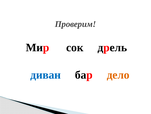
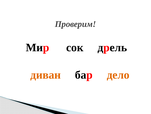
диван colour: blue -> orange (46, 74)
